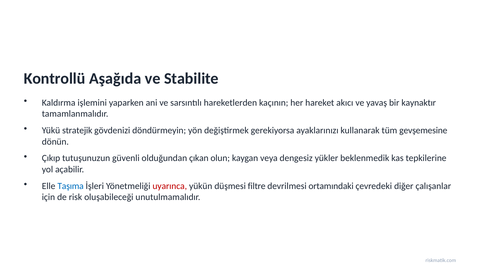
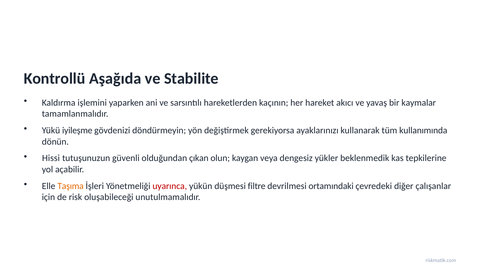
kaynaktır: kaynaktır -> kaymalar (419, 103)
stratejik: stratejik -> iyileşme (77, 130)
gevşemesine: gevşemesine -> kullanımında (423, 130)
Çıkıp: Çıkıp -> Hissi (51, 158)
Taşıma colour: blue -> orange (71, 186)
